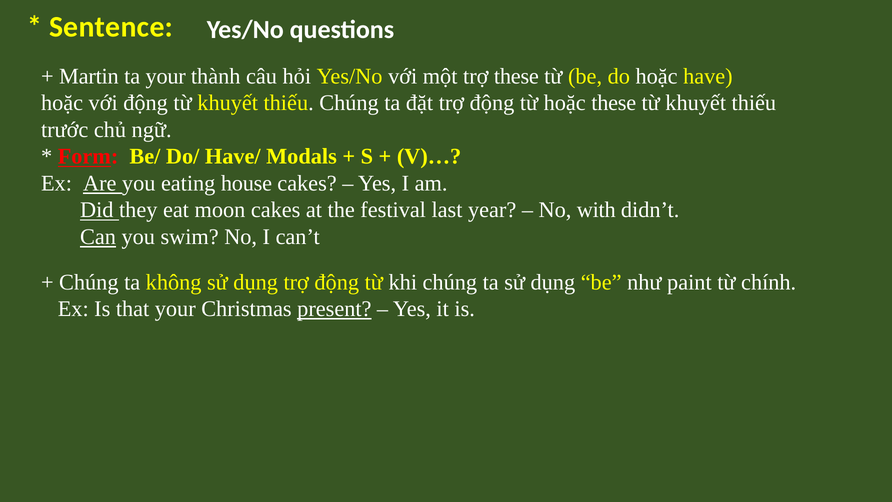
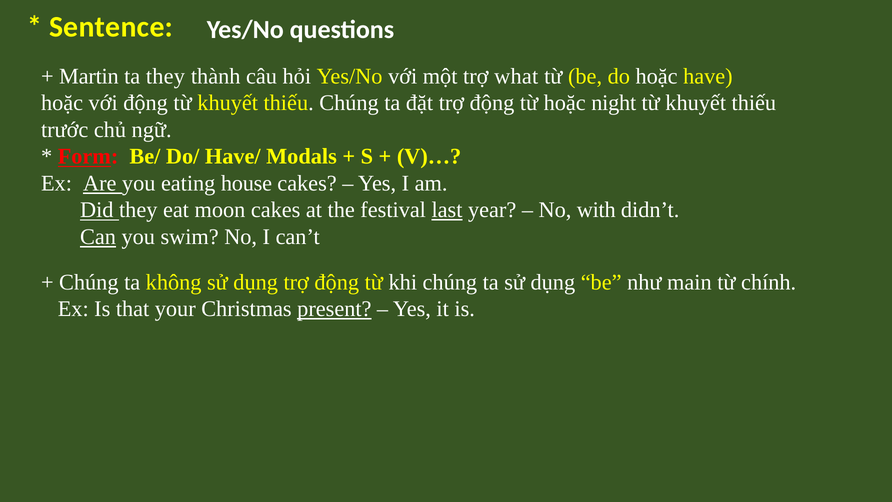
ta your: your -> they (165, 76)
trợ these: these -> what (516, 76)
hoặc these: these -> night (614, 103)
last underline: none -> present (447, 210)
paint: paint -> main (689, 282)
